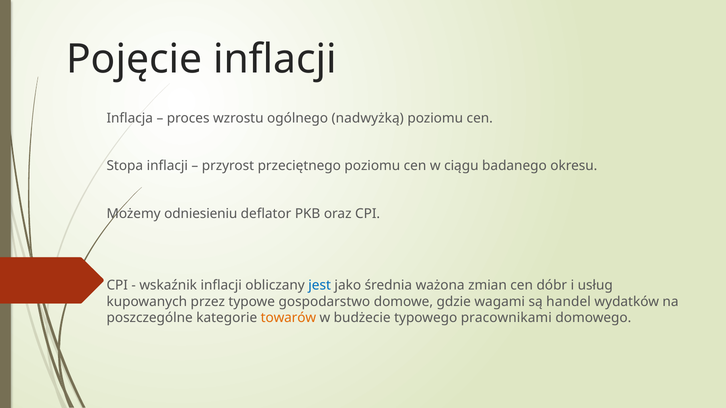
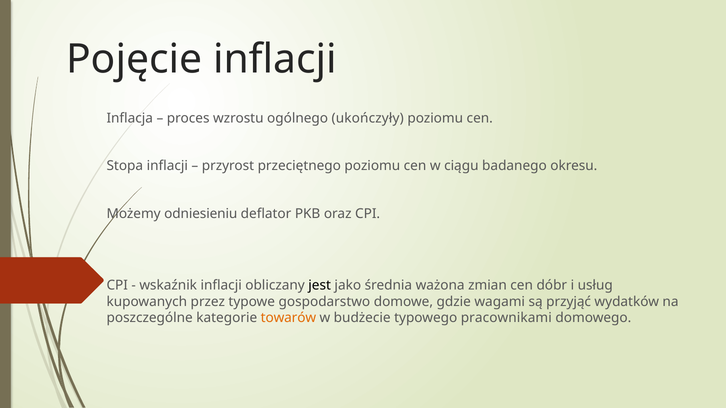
nadwyżką: nadwyżką -> ukończyły (368, 118)
jest colour: blue -> black (320, 286)
handel: handel -> przyjąć (569, 302)
